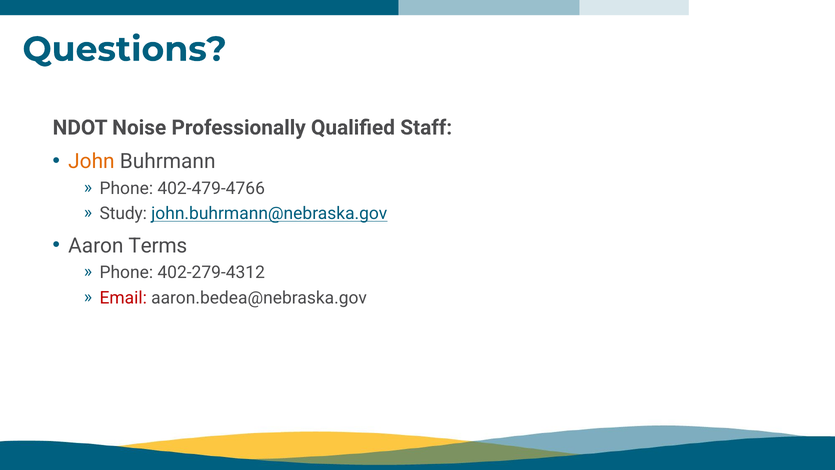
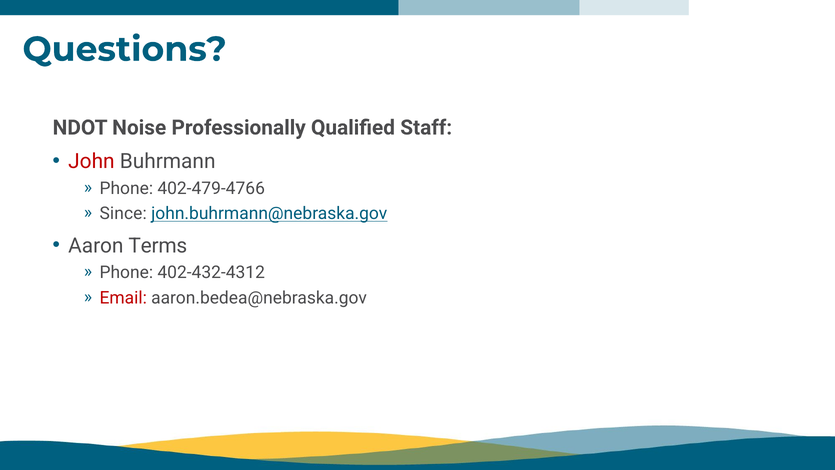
John colour: orange -> red (91, 161)
Study: Study -> Since (123, 214)
402-279-4312: 402-279-4312 -> 402-432-4312 (211, 273)
